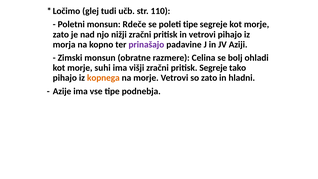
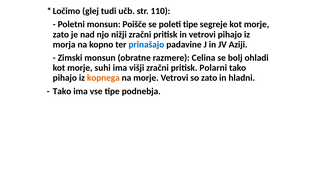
Rdeče: Rdeče -> Poišče (134, 24)
prinašajo colour: purple -> blue (146, 44)
pritisk Segreje: Segreje -> Polarni (213, 68)
Azije: Azije -> Tako (62, 91)
